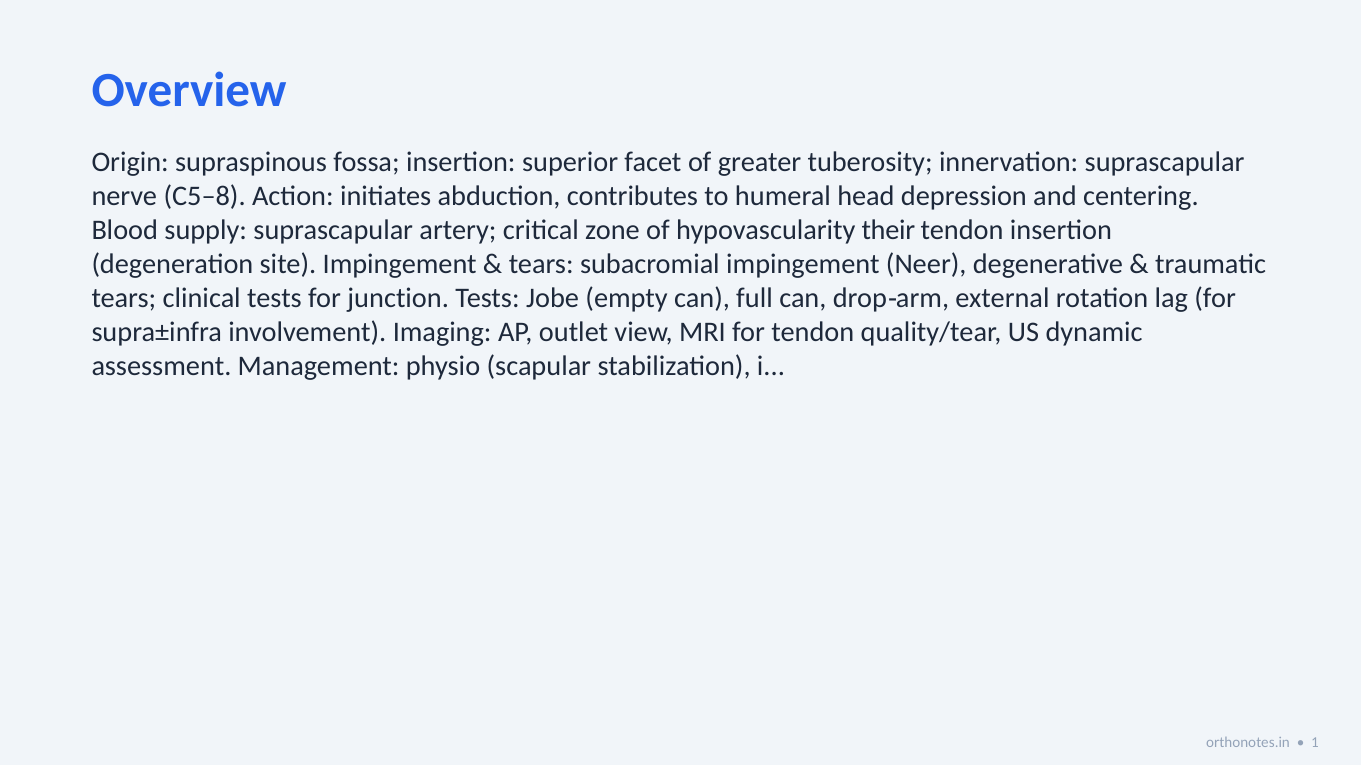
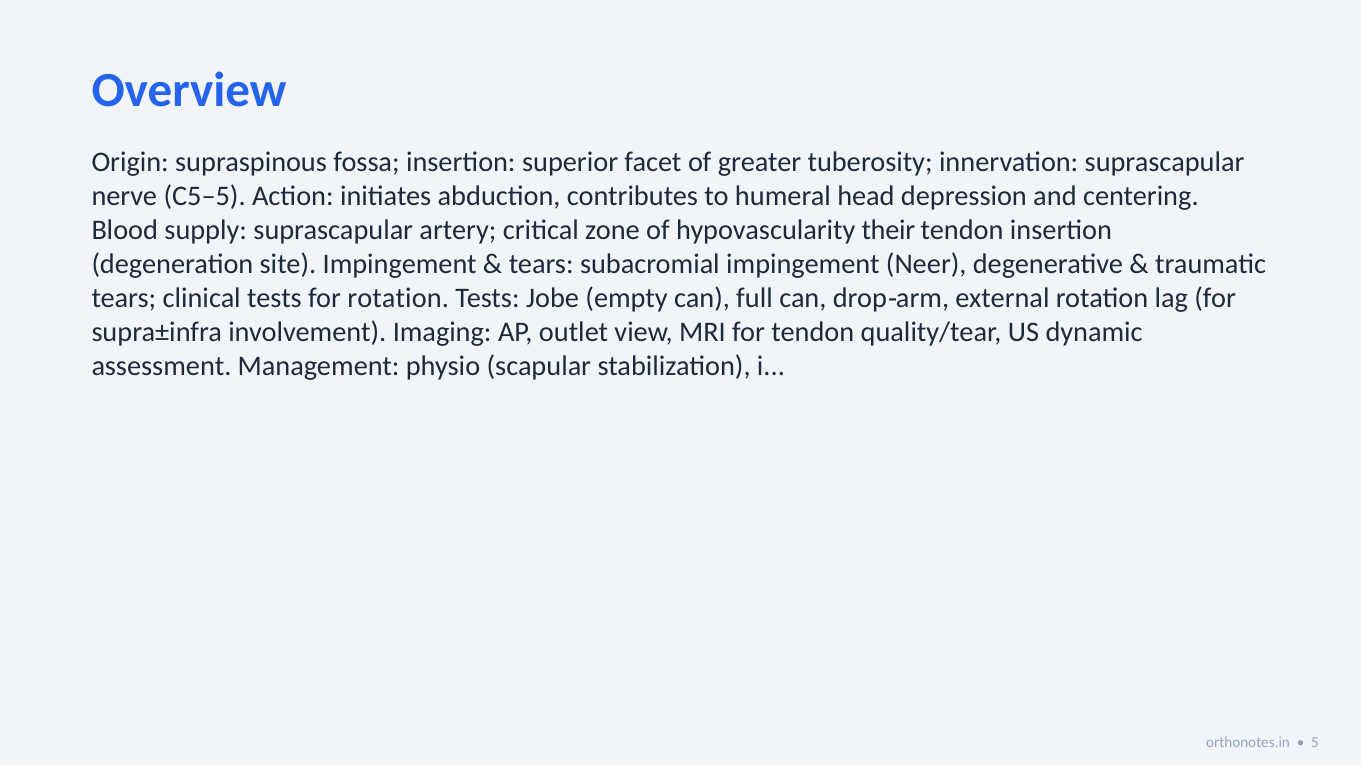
C5–8: C5–8 -> C5–5 (205, 196)
for junction: junction -> rotation (398, 298)
1: 1 -> 5 (1315, 743)
